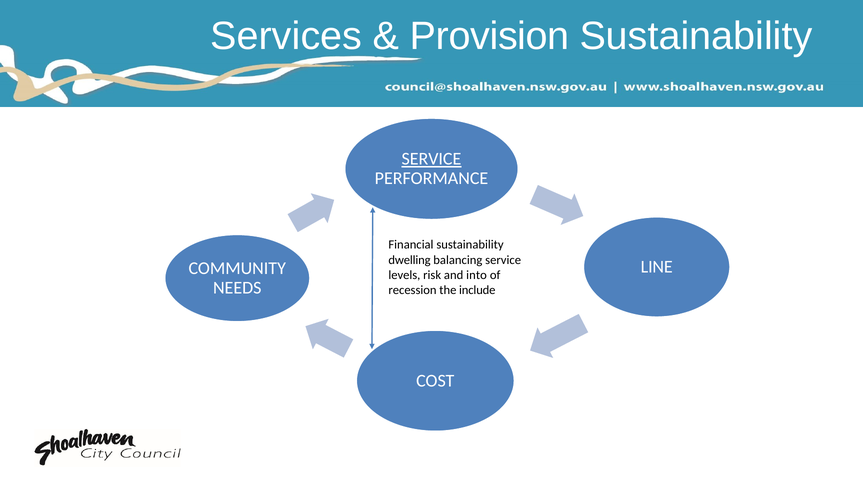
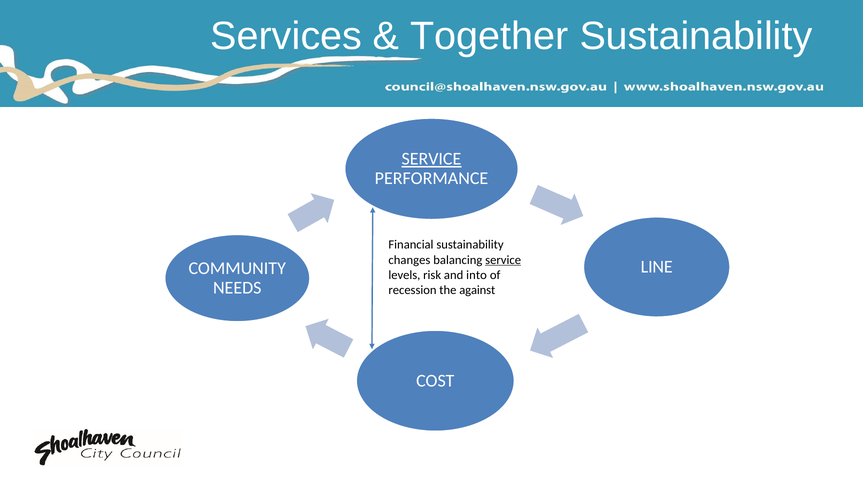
Provision: Provision -> Together (489, 36)
dwelling: dwelling -> changes (409, 260)
service underline: none -> present (503, 260)
include: include -> against (477, 290)
